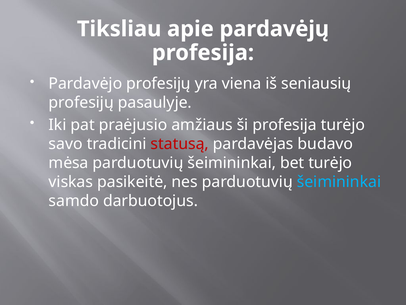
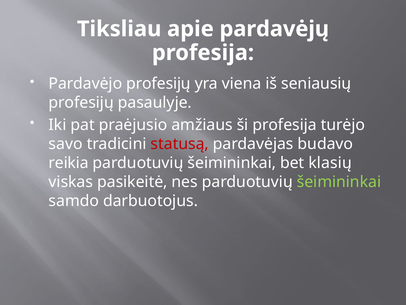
mėsa: mėsa -> reikia (69, 163)
bet turėjo: turėjo -> klasių (330, 163)
šeimininkai colour: light blue -> light green (339, 182)
